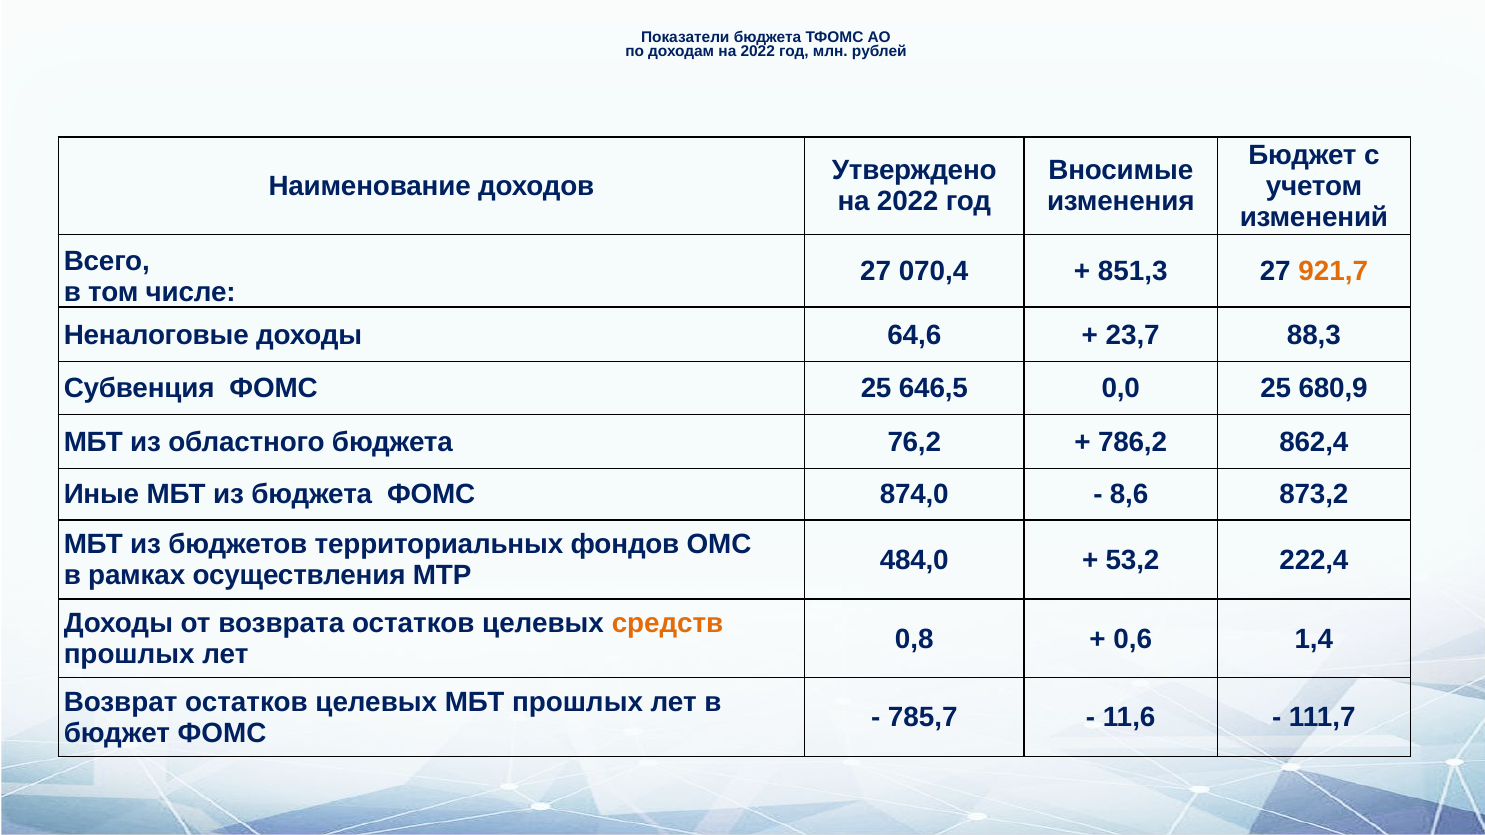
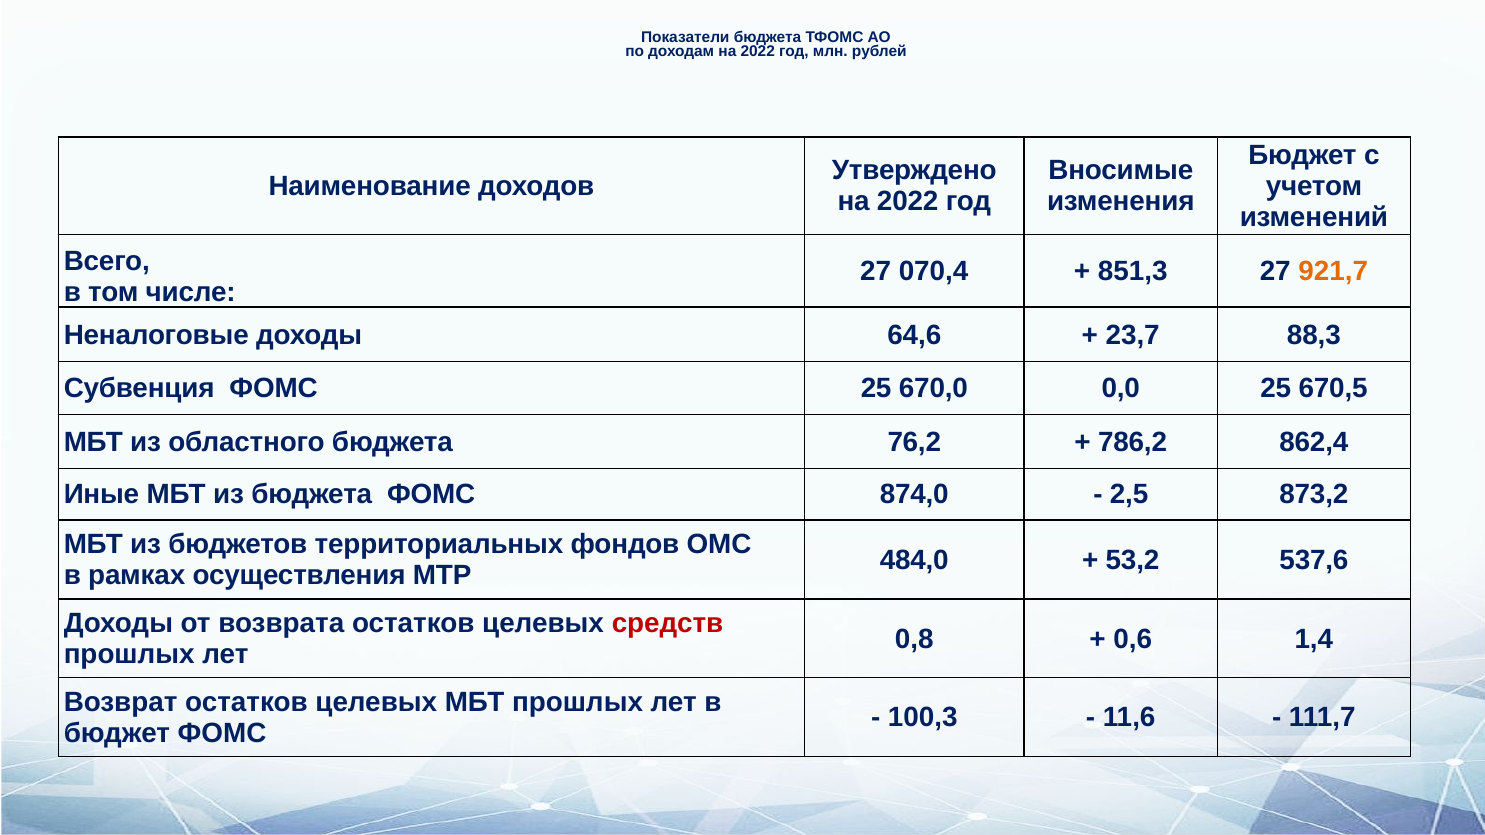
646,5: 646,5 -> 670,0 (933, 389)
680,9: 680,9 -> 670,5 (1333, 389)
8,6: 8,6 -> 2,5 (1129, 495)
222,4: 222,4 -> 537,6 (1314, 560)
средств colour: orange -> red (667, 623)
785,7: 785,7 -> 100,3 (923, 718)
